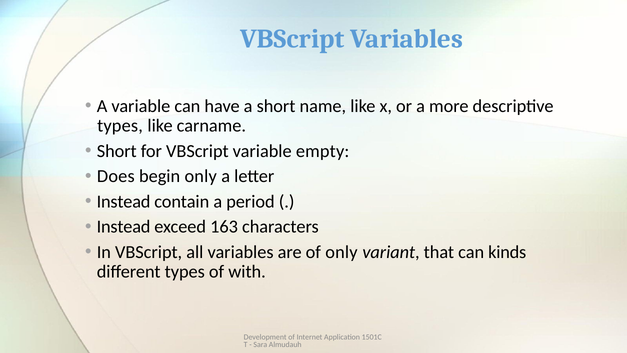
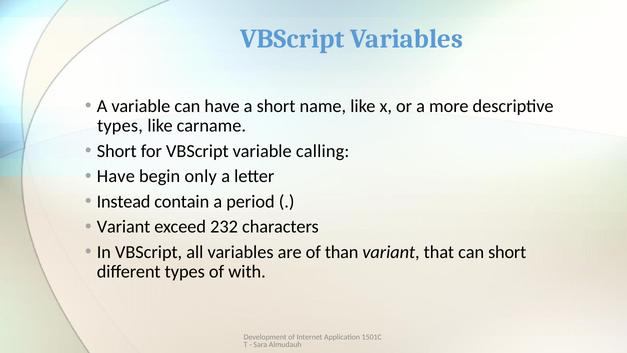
empty: empty -> calling (323, 151)
Does: Does -> Have (116, 176)
Instead: Instead -> Variant (124, 227)
163: 163 -> 232 (224, 227)
of only: only -> than (342, 252)
can kinds: kinds -> short (507, 252)
